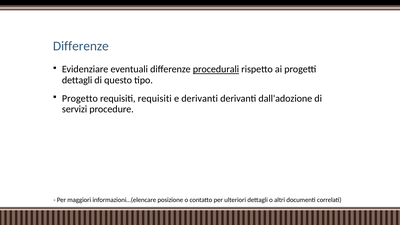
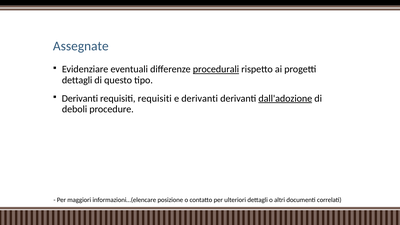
Differenze: Differenze -> Assegnate (81, 46)
Progetto: Progetto -> Derivanti (80, 98)
dall'adozione underline: none -> present (285, 98)
servizi: servizi -> deboli (75, 109)
